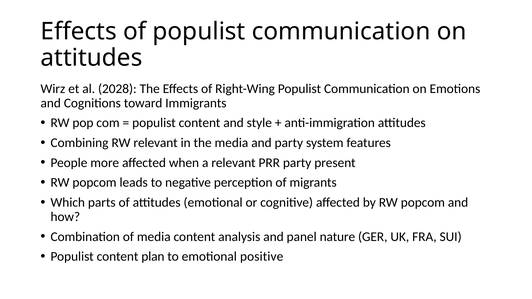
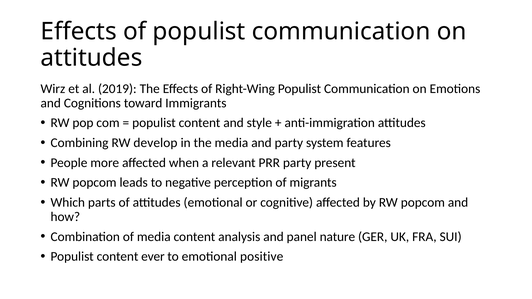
2028: 2028 -> 2019 (117, 89)
RW relevant: relevant -> develop (155, 143)
plan: plan -> ever (153, 257)
